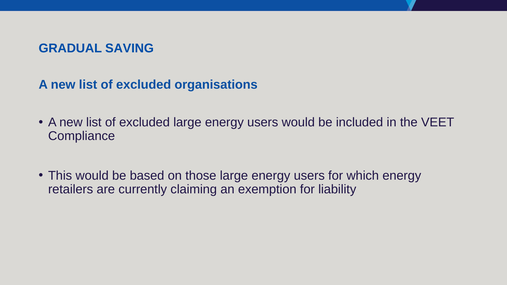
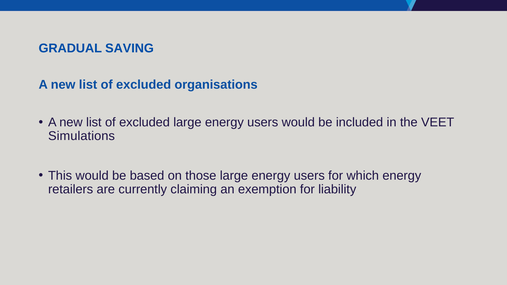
Compliance: Compliance -> Simulations (82, 136)
